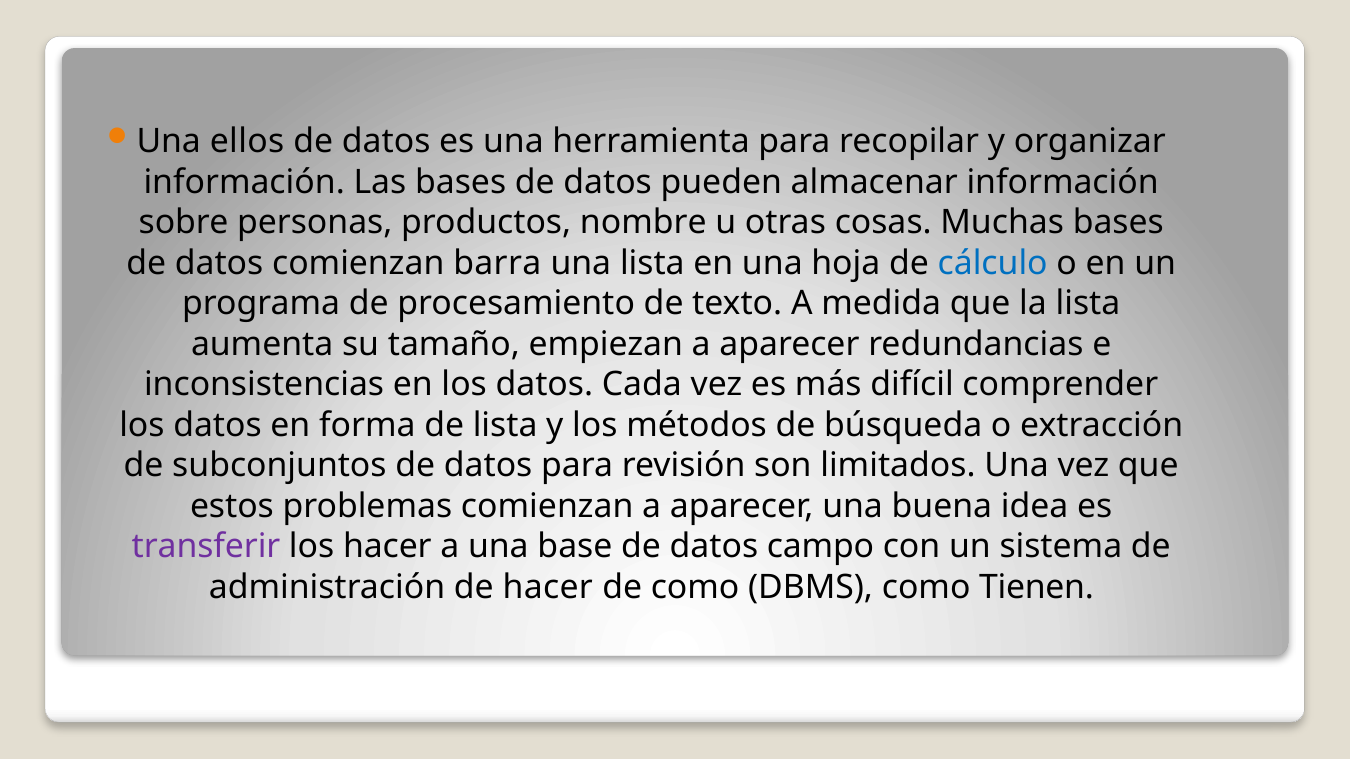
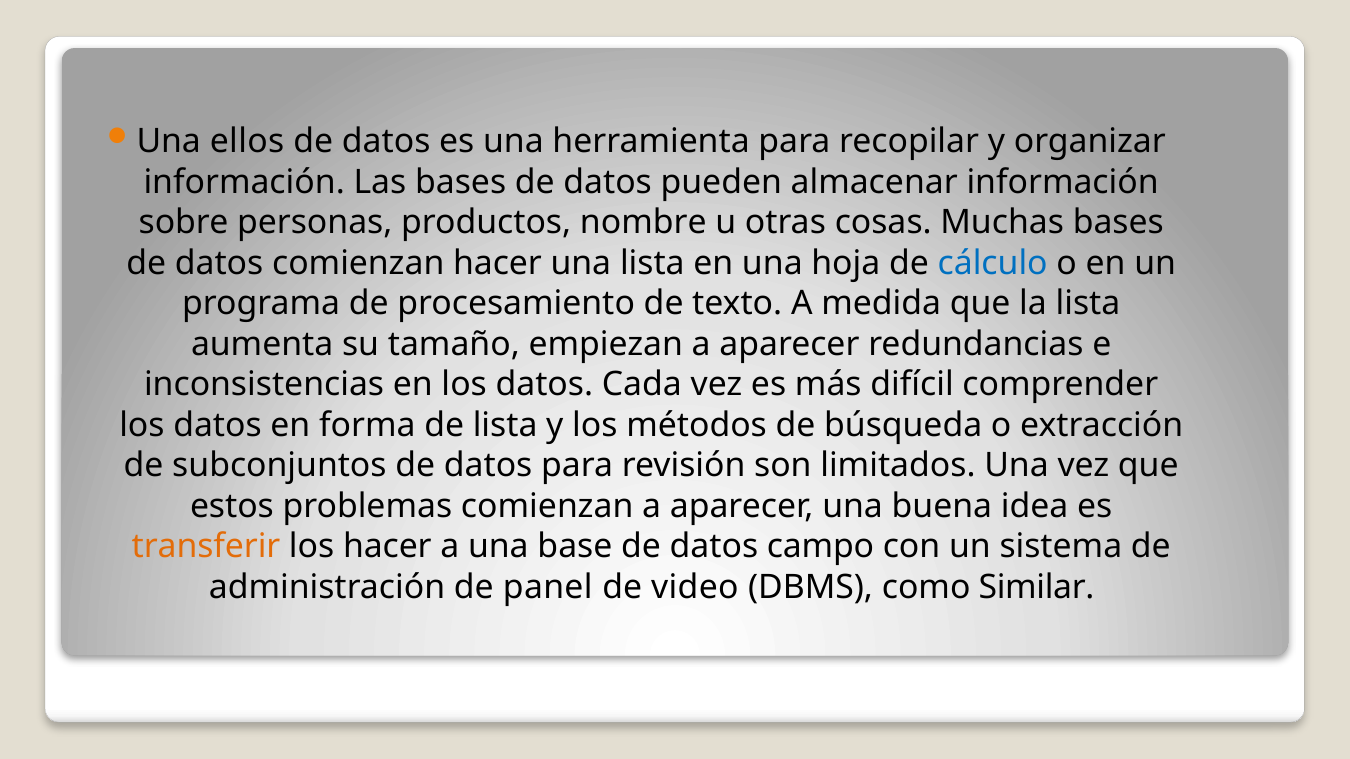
comienzan barra: barra -> hacer (498, 263)
transferir colour: purple -> orange (206, 547)
de hacer: hacer -> panel (548, 587)
de como: como -> video (695, 587)
Tienen: Tienen -> Similar (1037, 587)
